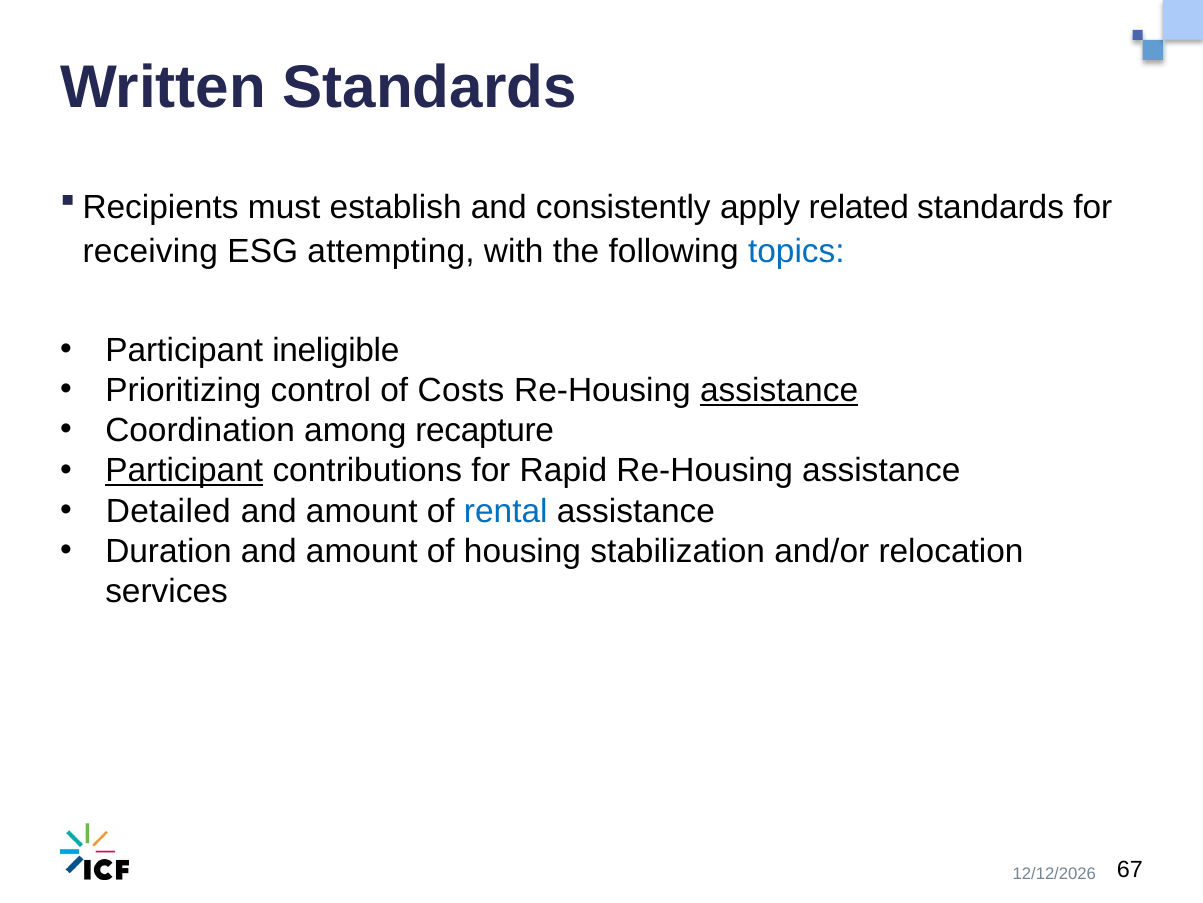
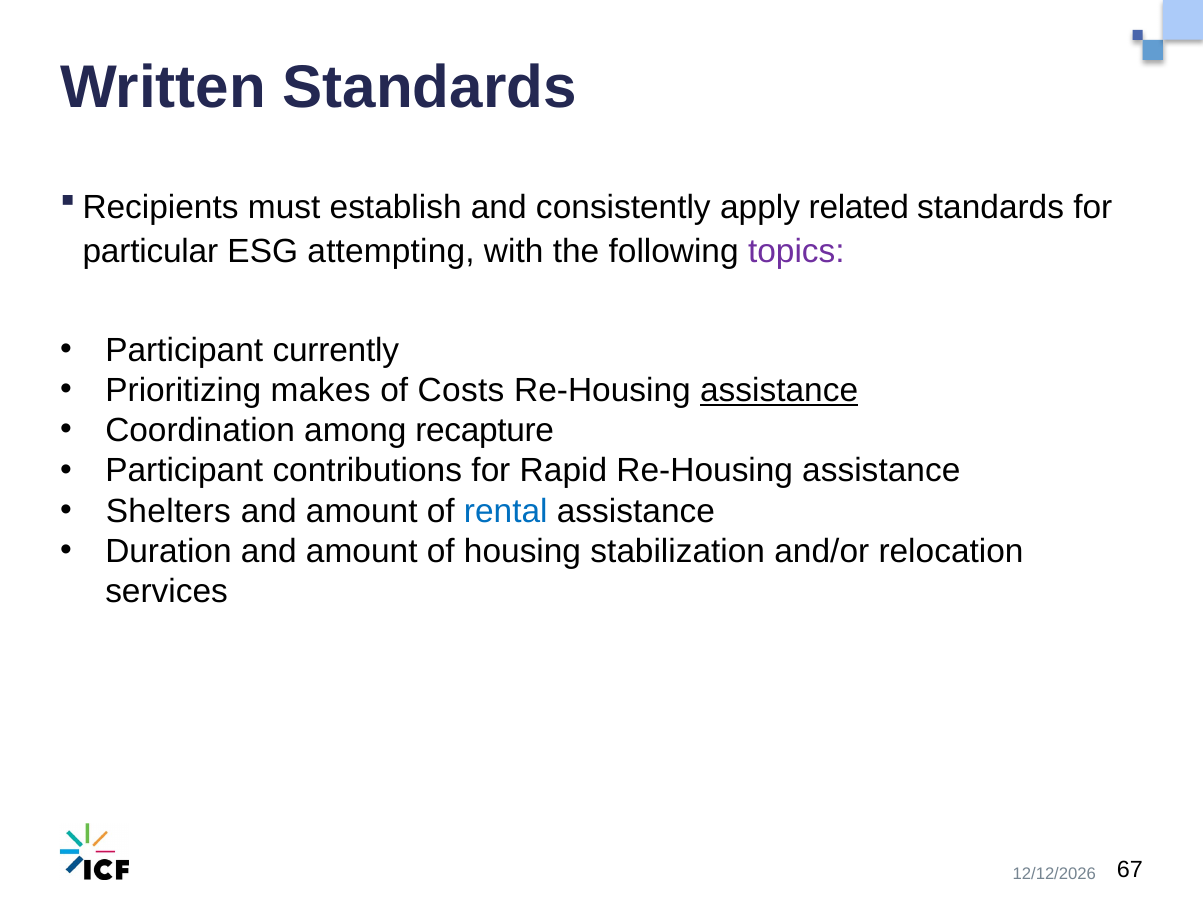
receiving: receiving -> particular (150, 251)
topics colour: blue -> purple (796, 251)
ineligible: ineligible -> currently (336, 350)
control: control -> makes (321, 390)
Participant underline: present -> none (184, 471)
Detailed: Detailed -> Shelters (168, 511)
